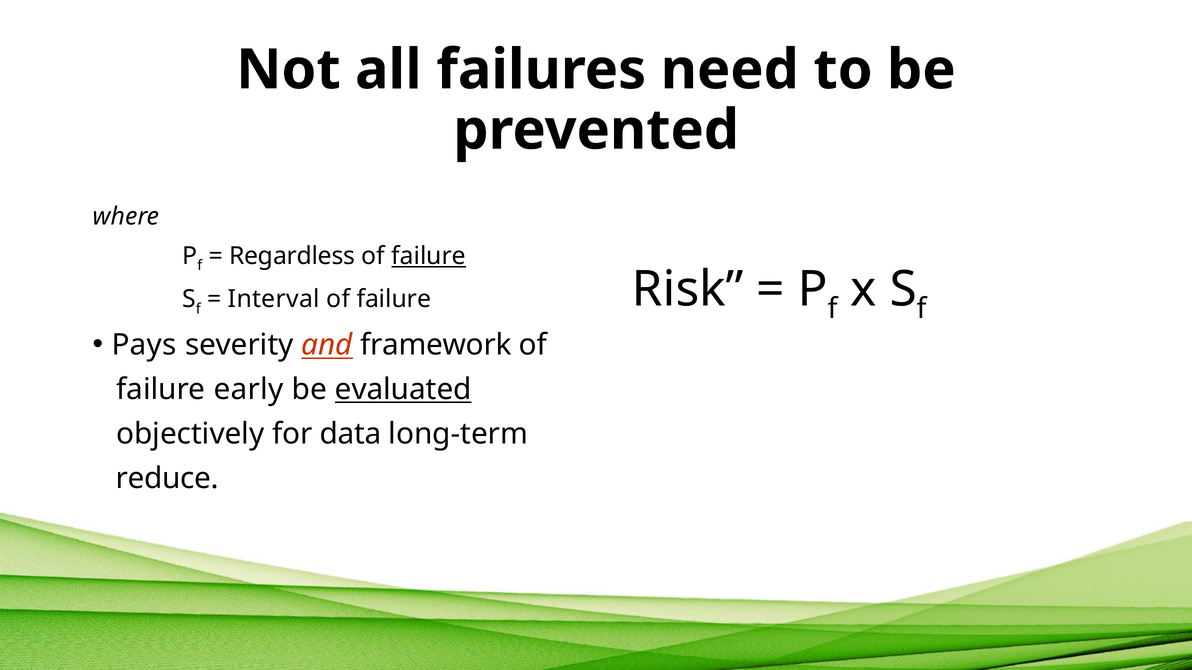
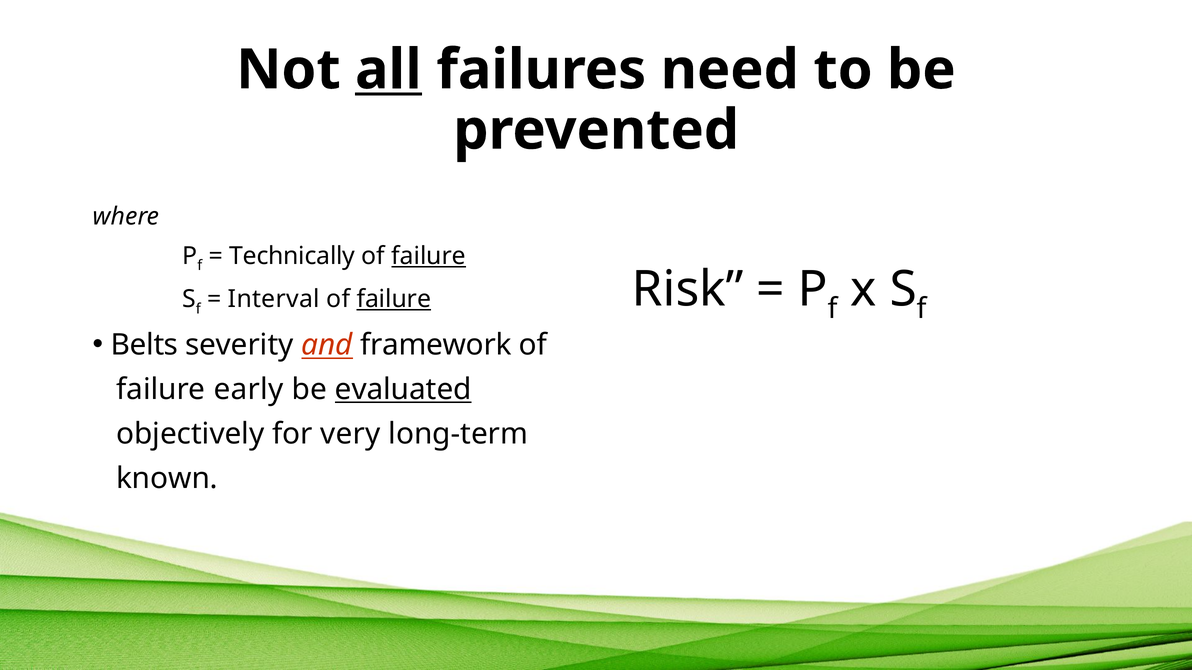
all underline: none -> present (388, 70)
Regardless: Regardless -> Technically (292, 256)
failure underline: none -> present (394, 299)
Pays: Pays -> Belts (144, 345)
data: data -> very (350, 434)
reduce: reduce -> known (167, 479)
